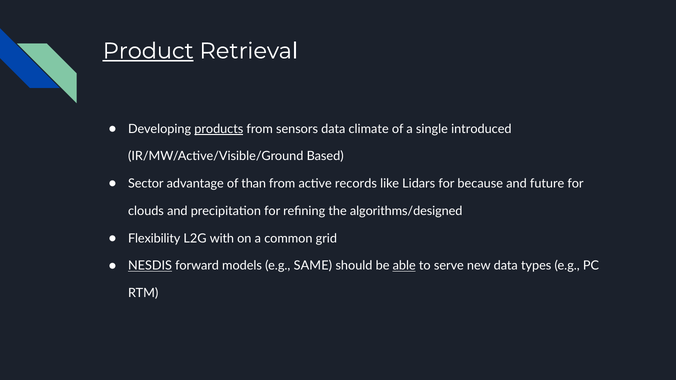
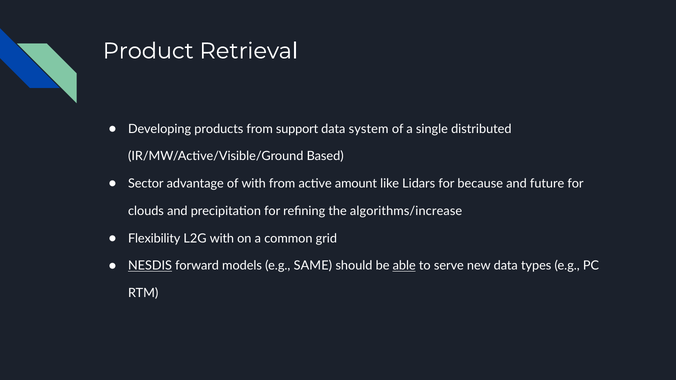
Product underline: present -> none (148, 51)
products underline: present -> none (219, 129)
sensors: sensors -> support (297, 129)
climate: climate -> system (369, 129)
introduced: introduced -> distributed (481, 129)
of than: than -> with (254, 184)
records: records -> amount (356, 184)
algorithms/designed: algorithms/designed -> algorithms/increase (406, 211)
